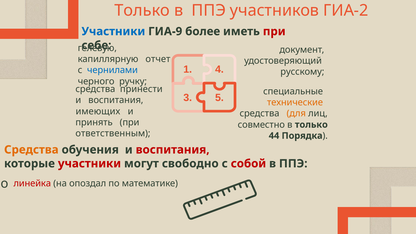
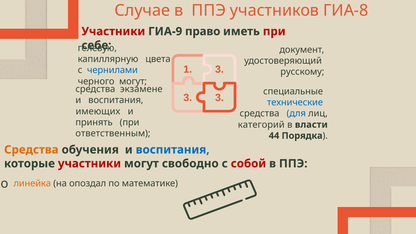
Только: Только -> Случае (142, 11)
ГИА-2: ГИА-2 -> ГИА-8 (346, 11)
Участники colour: blue -> red (113, 31)
более: более -> право (203, 31)
отчет: отчет -> цвета (158, 59)
1 4: 4 -> 3 (219, 69)
черного ручку: ручку -> могут (133, 81)
принести: принести -> экзамене (141, 89)
5: 5 -> 3 (219, 98)
технические colour: orange -> blue (295, 102)
для colour: orange -> blue (296, 114)
совместно: совместно -> категорий (261, 125)
в только: только -> власти (311, 125)
воспитания colour: red -> blue (173, 150)
линейка colour: red -> orange (32, 184)
